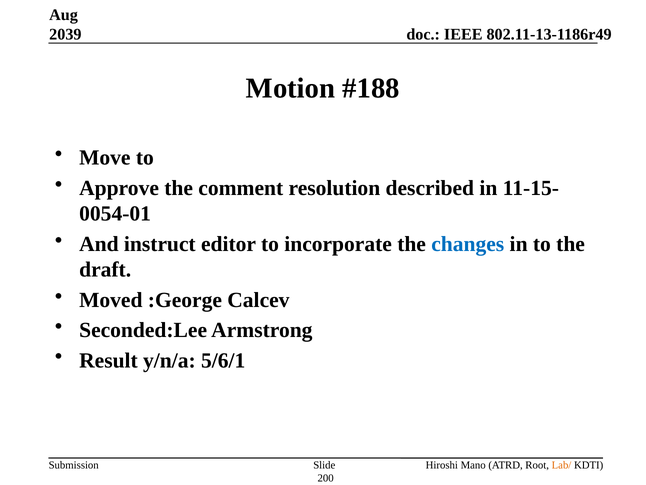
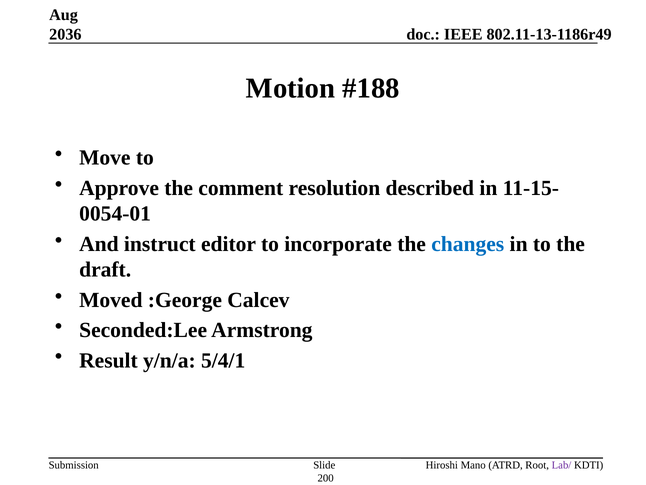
2039: 2039 -> 2036 (65, 34)
5/6/1: 5/6/1 -> 5/4/1 (223, 360)
Lab/ colour: orange -> purple (562, 465)
